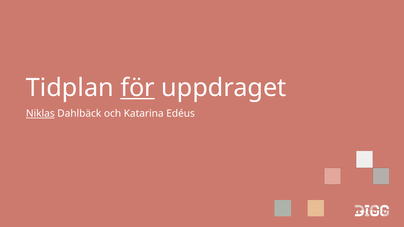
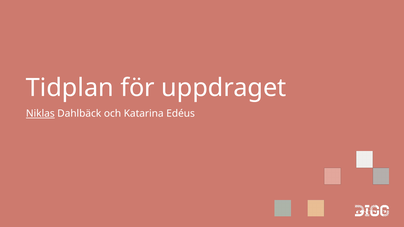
för underline: present -> none (138, 88)
